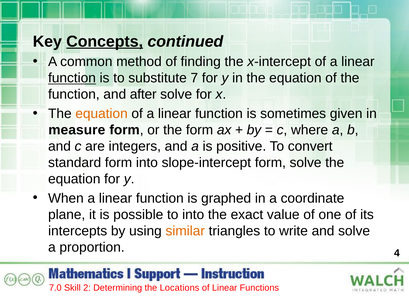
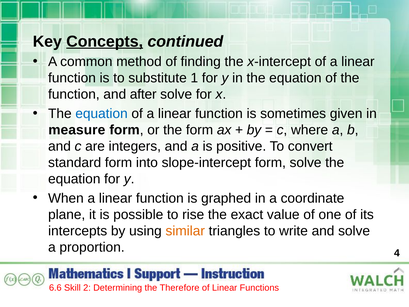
function underline: present -> none (72, 78)
7: 7 -> 1 (194, 78)
equation colour: orange -> blue (102, 113)
to into: into -> rise (193, 214)
7.0: 7.0 -> 6.6 (55, 288)
Locations: Locations -> Therefore (180, 288)
